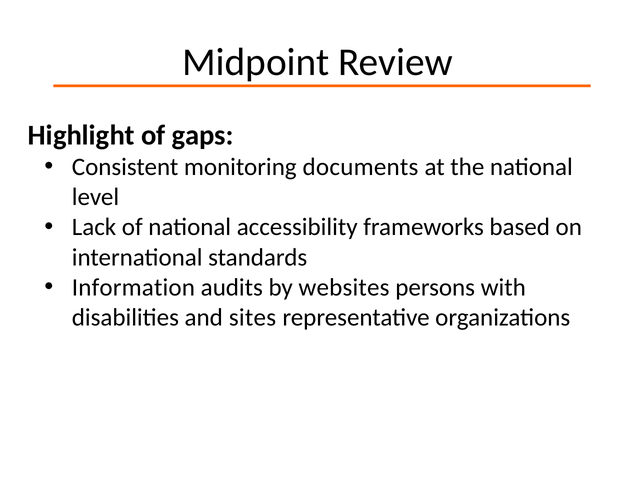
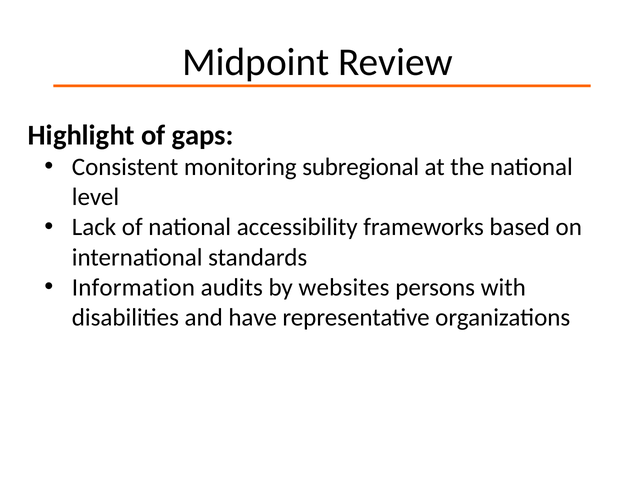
documents: documents -> subregional (361, 167)
sites: sites -> have (253, 317)
